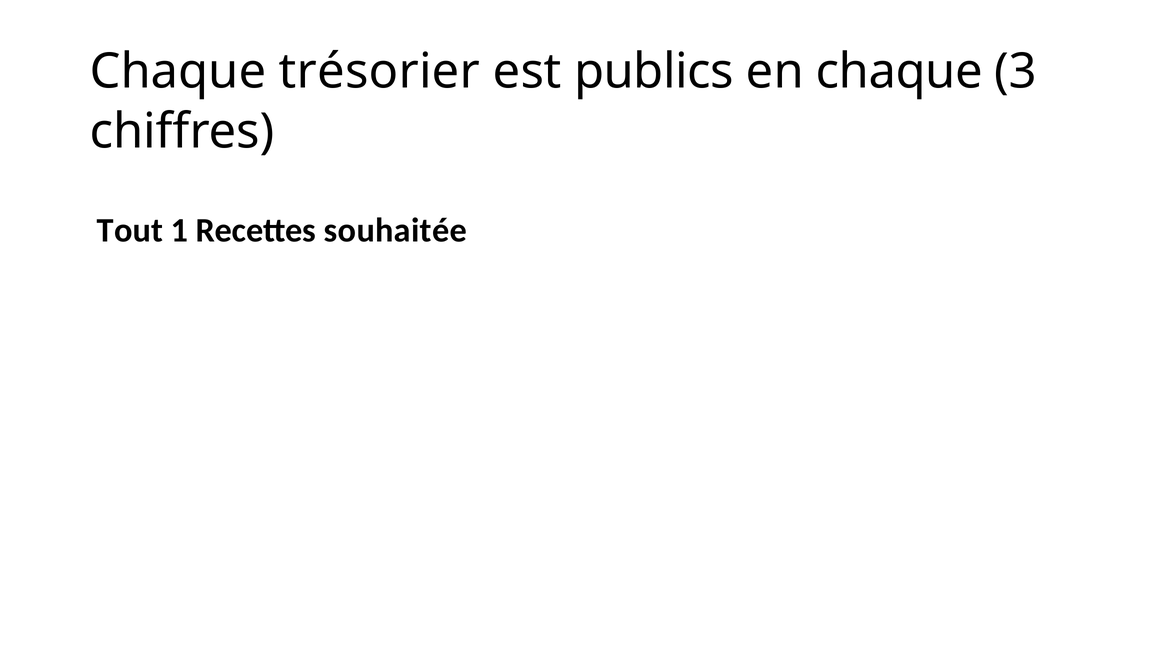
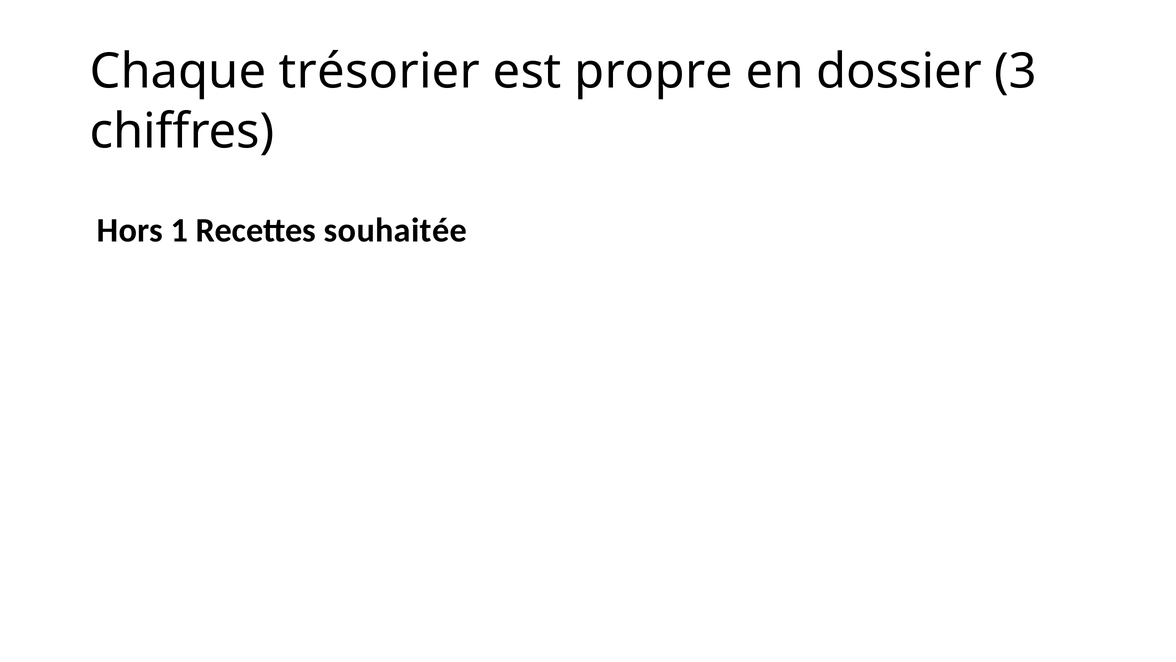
publics: publics -> propre (654, 71)
en chaque: chaque -> dossier (899, 71)
Tout: Tout -> Hors (130, 230)
